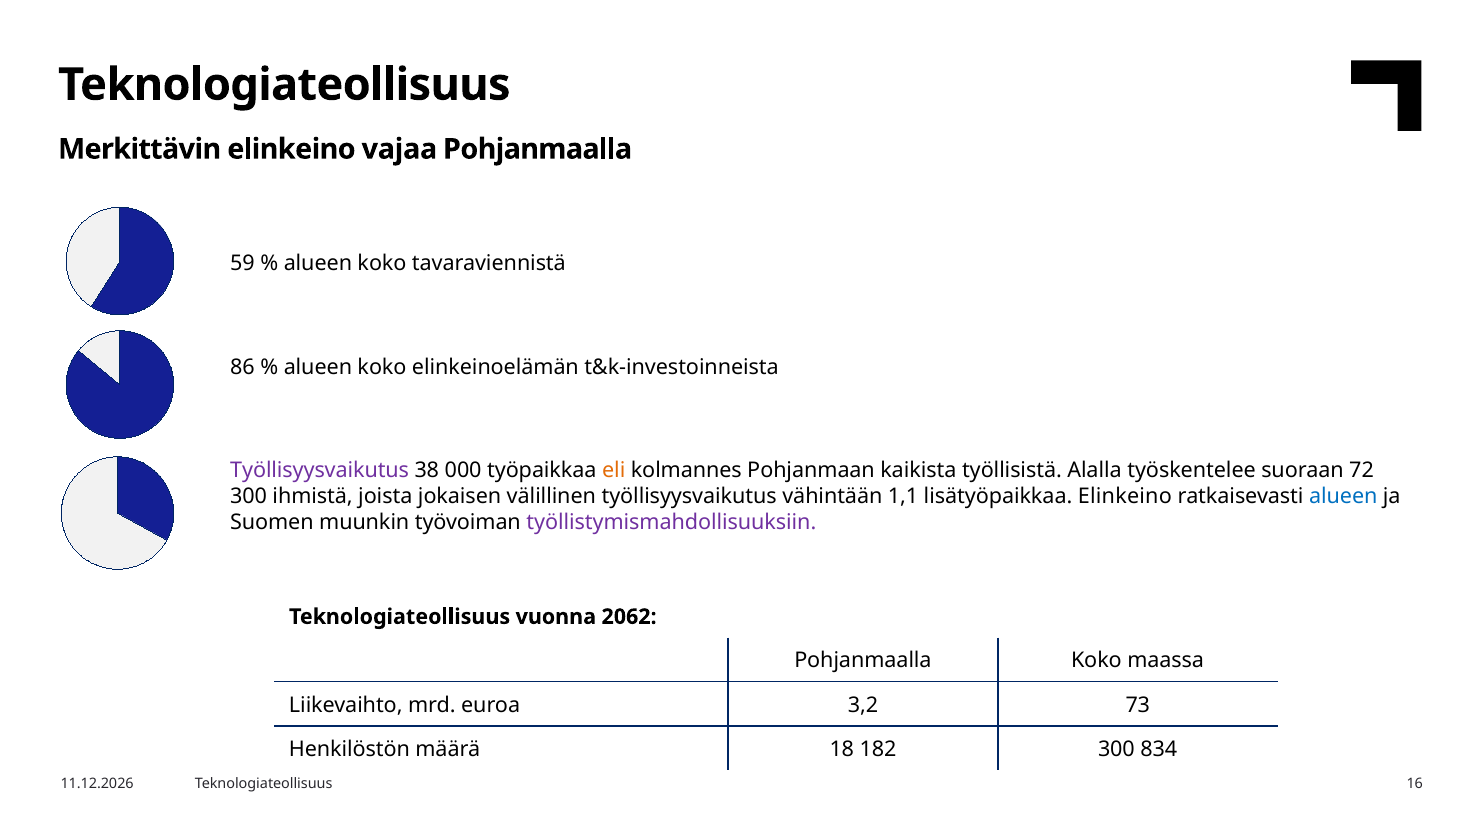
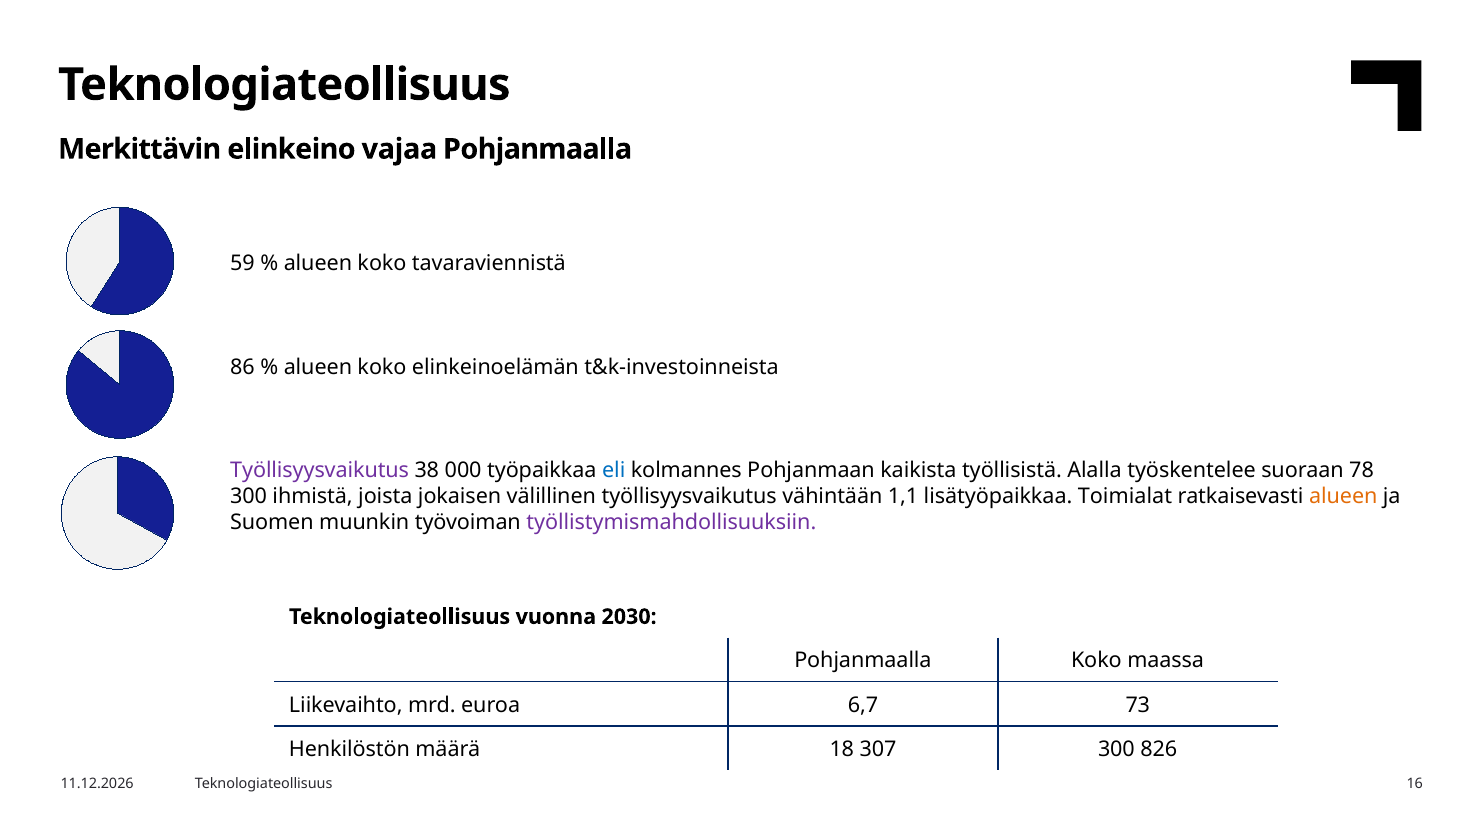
eli colour: orange -> blue (614, 471)
72: 72 -> 78 (1362, 471)
lisätyöpaikkaa Elinkeino: Elinkeino -> Toimialat (1125, 497)
alueen colour: blue -> orange (1343, 497)
2062: 2062 -> 2030 (629, 616)
3,2: 3,2 -> 6,7 (863, 705)
182: 182 -> 307 (878, 749)
834: 834 -> 826 (1159, 749)
